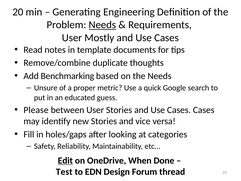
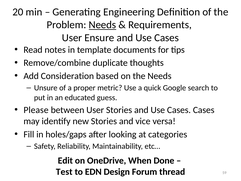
Mostly: Mostly -> Ensure (99, 38)
Benchmarking: Benchmarking -> Consideration (67, 76)
Edit underline: present -> none (65, 160)
